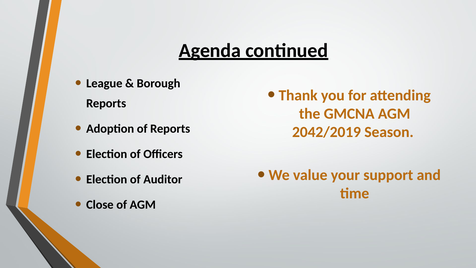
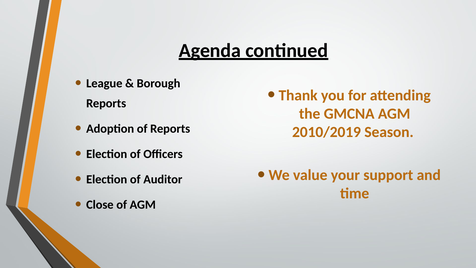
2042/2019: 2042/2019 -> 2010/2019 (327, 132)
